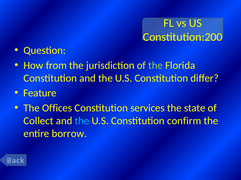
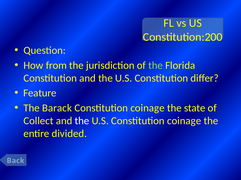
Offices: Offices -> Barack (57, 108)
services: services -> coinage (147, 108)
the colour: light blue -> white (82, 121)
U.S Constitution confirm: confirm -> coinage (184, 121)
borrow: borrow -> divided (69, 134)
